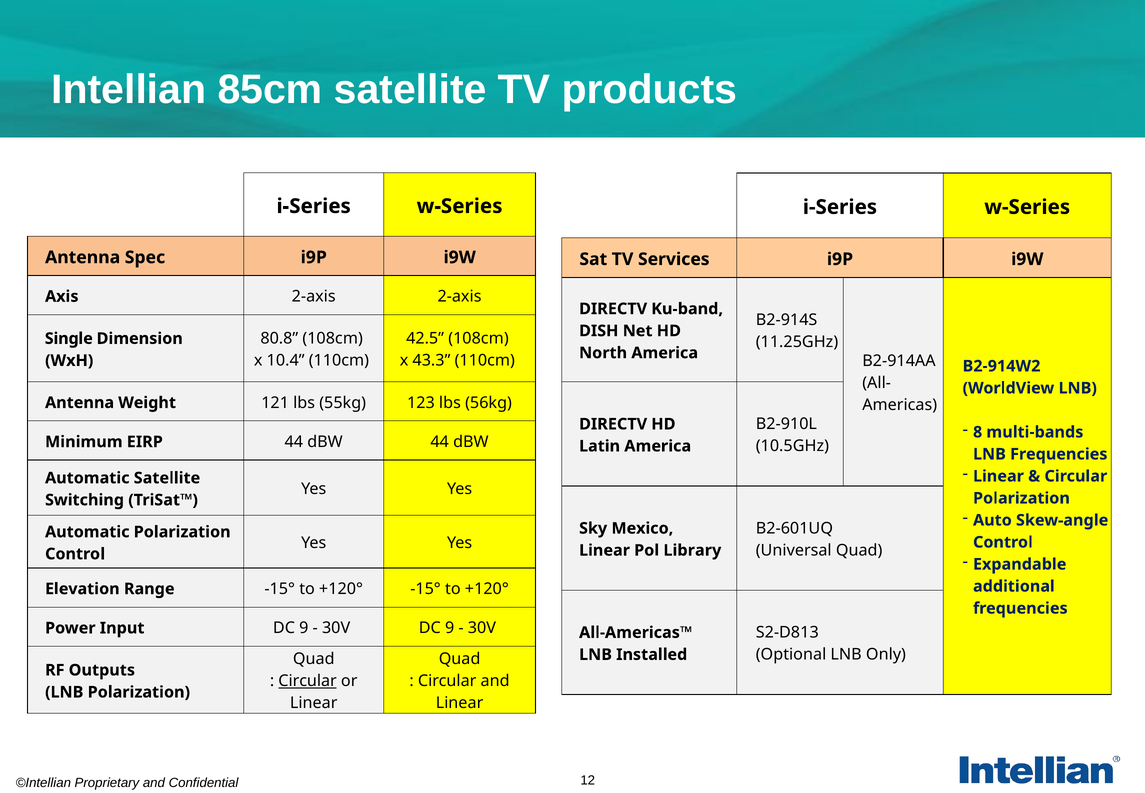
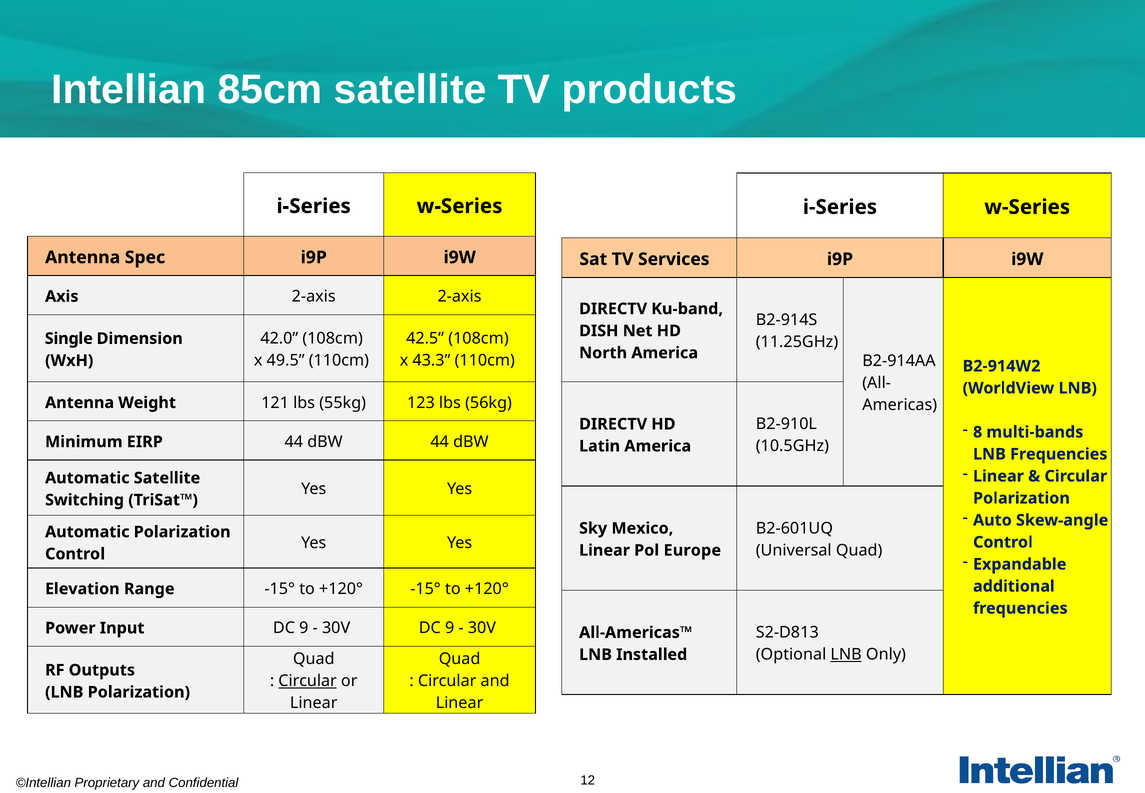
80.8: 80.8 -> 42.0 (279, 338)
10.4: 10.4 -> 49.5 (286, 360)
Library: Library -> Europe (692, 550)
LNB underline: none -> present (846, 654)
